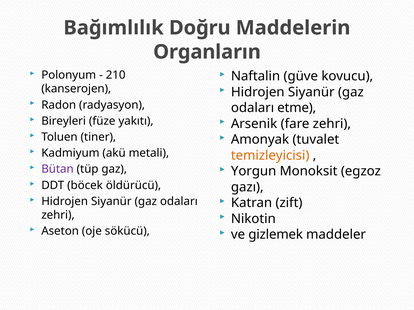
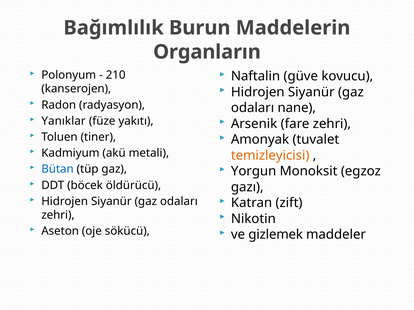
Doğru: Doğru -> Burun (200, 28)
etme: etme -> nane (297, 108)
Bireyleri: Bireyleri -> Yanıklar (64, 121)
Bütan colour: purple -> blue (57, 169)
